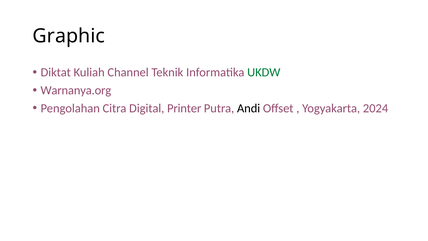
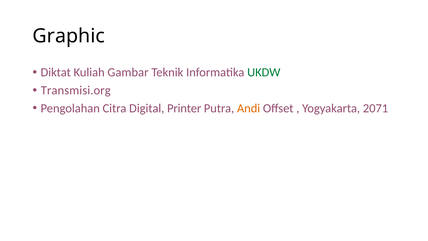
Channel: Channel -> Gambar (128, 72)
Warnanya.org: Warnanya.org -> Transmisi.org (76, 90)
Andi colour: black -> orange (249, 108)
2024: 2024 -> 2071 (376, 108)
